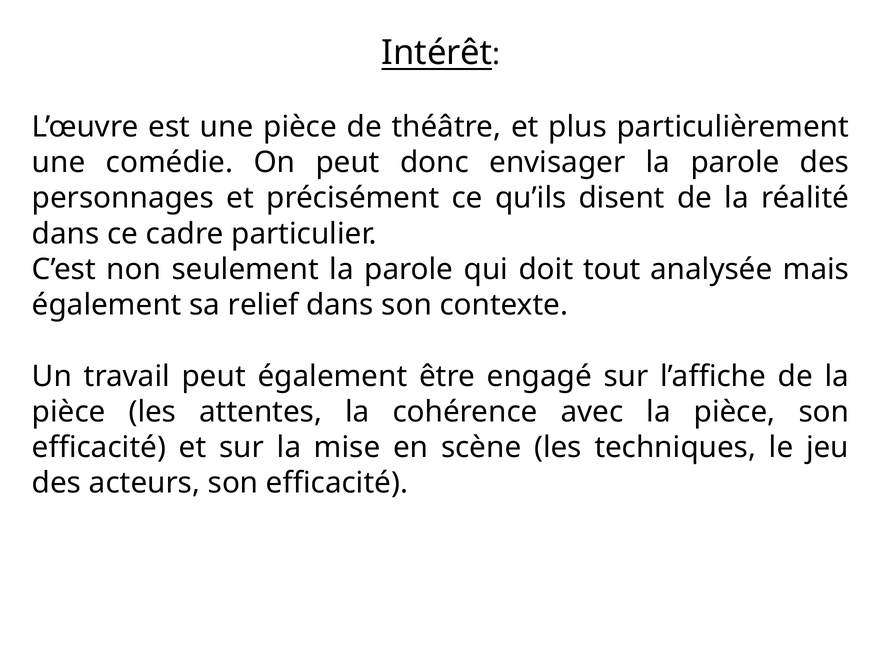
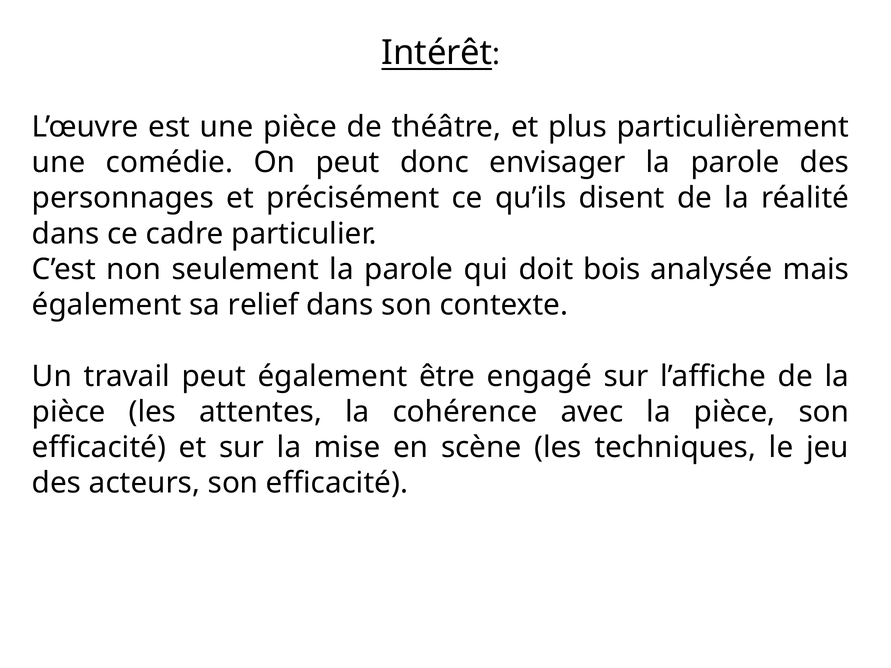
tout: tout -> bois (612, 269)
